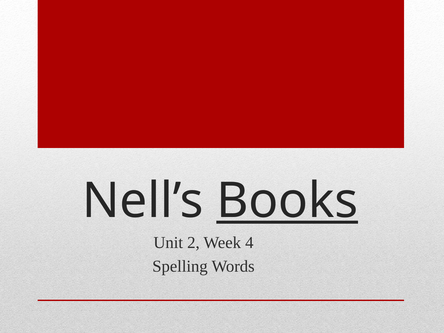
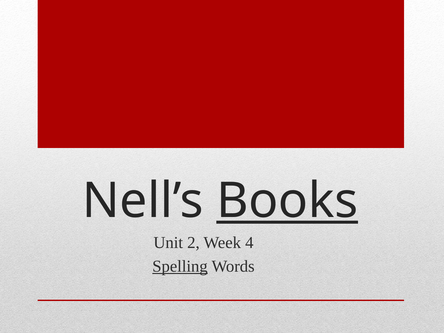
Spelling underline: none -> present (180, 266)
